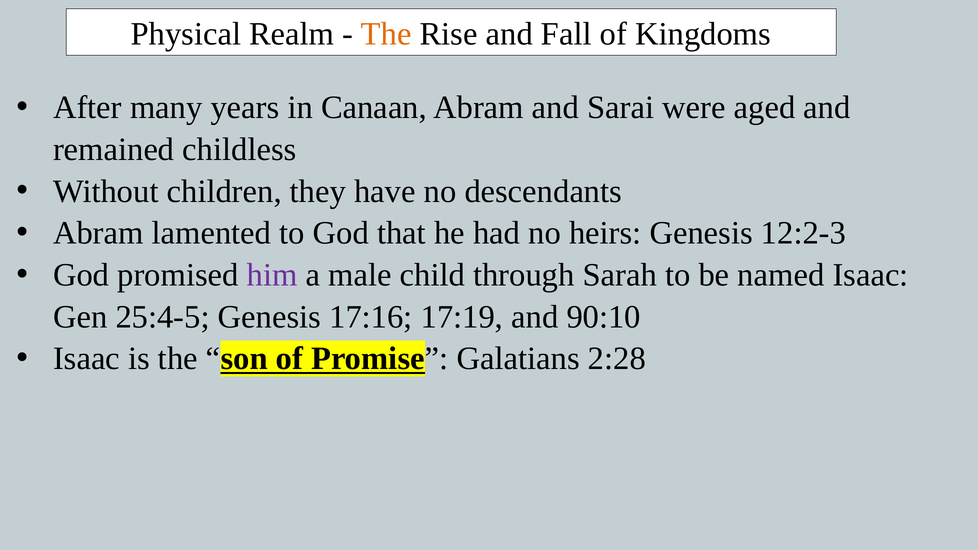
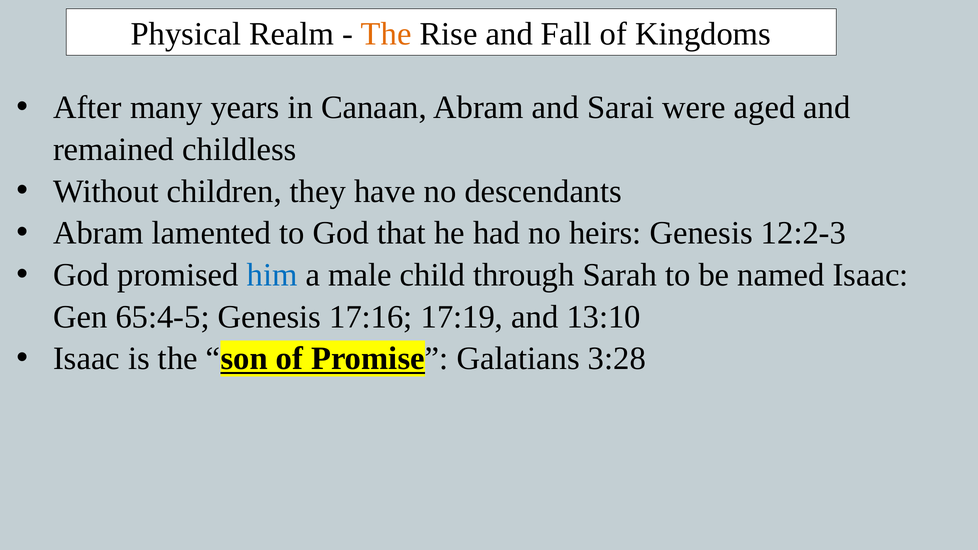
him colour: purple -> blue (272, 275)
25:4-5: 25:4-5 -> 65:4-5 (163, 317)
90:10: 90:10 -> 13:10 (604, 317)
2:28: 2:28 -> 3:28 (617, 359)
